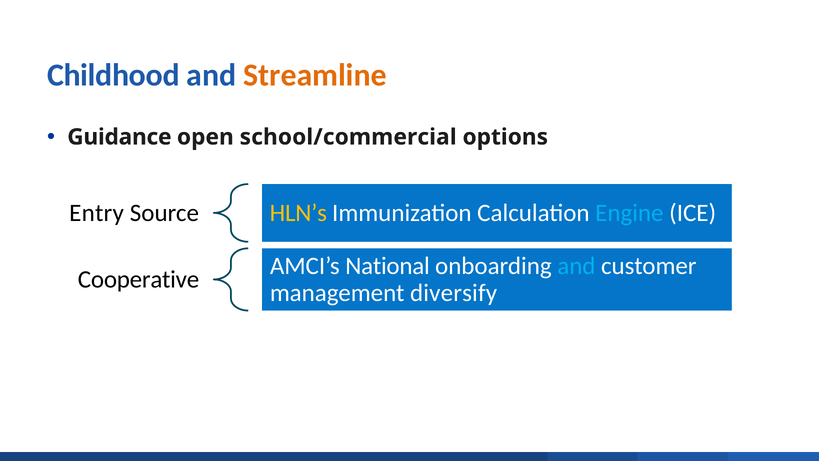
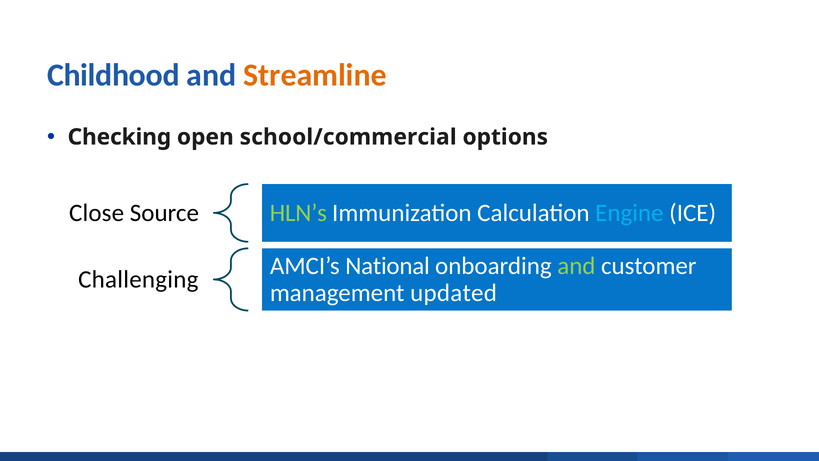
Guidance: Guidance -> Checking (119, 137)
Entry: Entry -> Close (97, 213)
HLN’s colour: yellow -> light green (298, 213)
and colour: light blue -> light green (576, 266)
Cooperative: Cooperative -> Challenging (138, 279)
diversify: diversify -> updated (454, 293)
